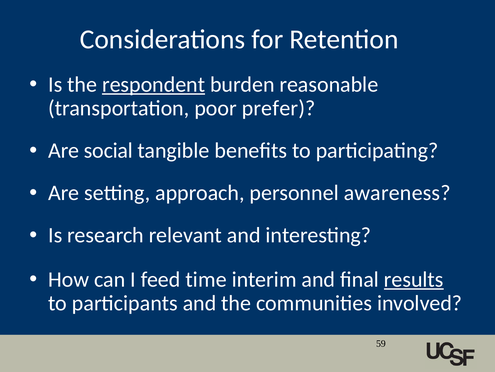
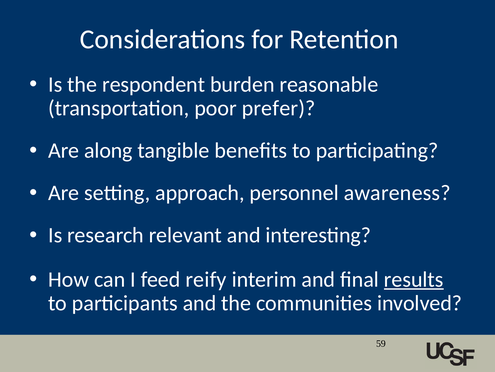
respondent underline: present -> none (154, 84)
social: social -> along (108, 150)
time: time -> reify (206, 279)
